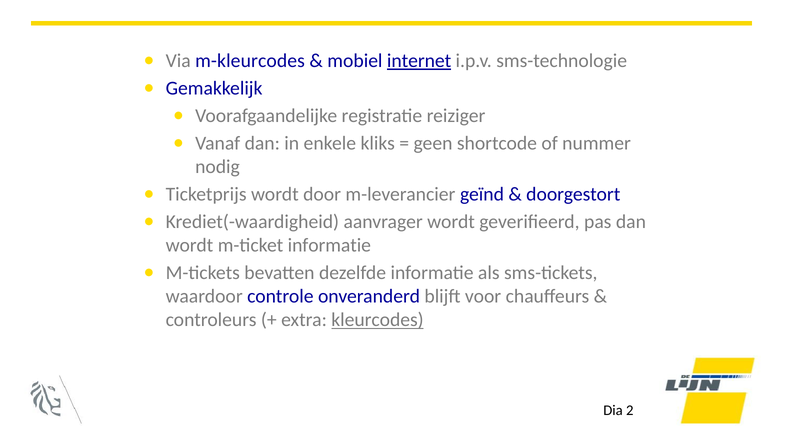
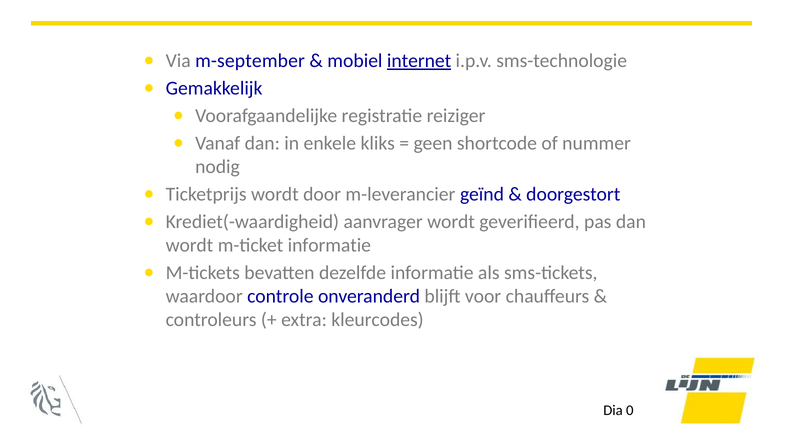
m-kleurcodes: m-kleurcodes -> m-september (250, 61)
kleurcodes underline: present -> none (378, 320)
2: 2 -> 0 (630, 411)
